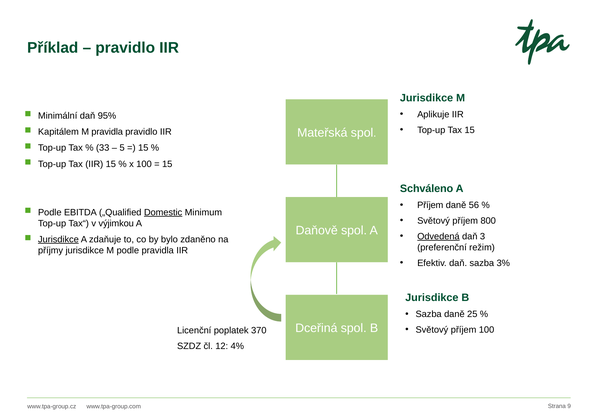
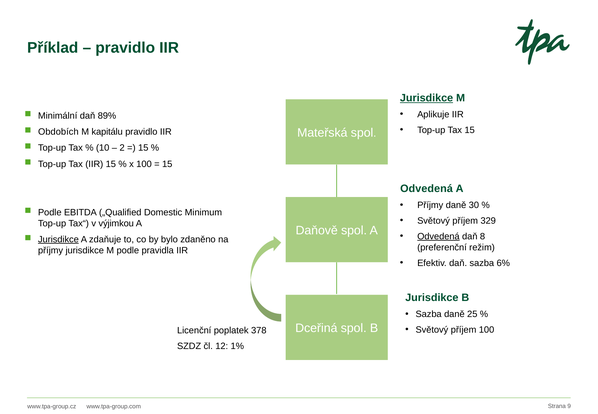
Jurisdikce underline: none -> present (427, 98)
95%: 95% -> 89% (107, 116)
Kapitálem: Kapitálem -> Obdobích (58, 132)
M pravidla: pravidla -> kapitálu (107, 132)
33: 33 -> 10 (103, 148)
5: 5 -> 2 (122, 148)
Schváleno: Schváleno -> Odvedená (427, 189)
Příjem: Příjem -> Příjmy (430, 205)
56: 56 -> 30 (474, 205)
Domestic underline: present -> none (163, 212)
800: 800 -> 329 (488, 221)
3: 3 -> 8 (483, 236)
3%: 3% -> 6% (503, 263)
370: 370 -> 378 (259, 330)
4%: 4% -> 1% (237, 346)
